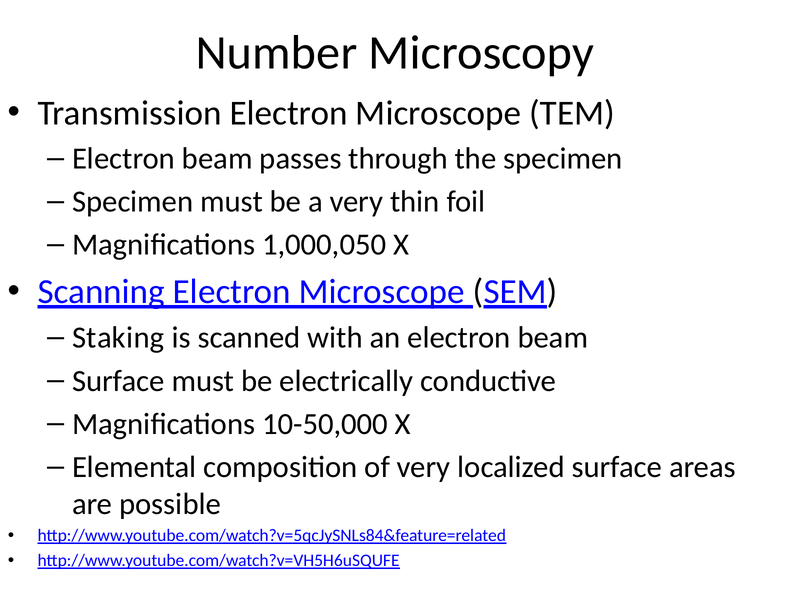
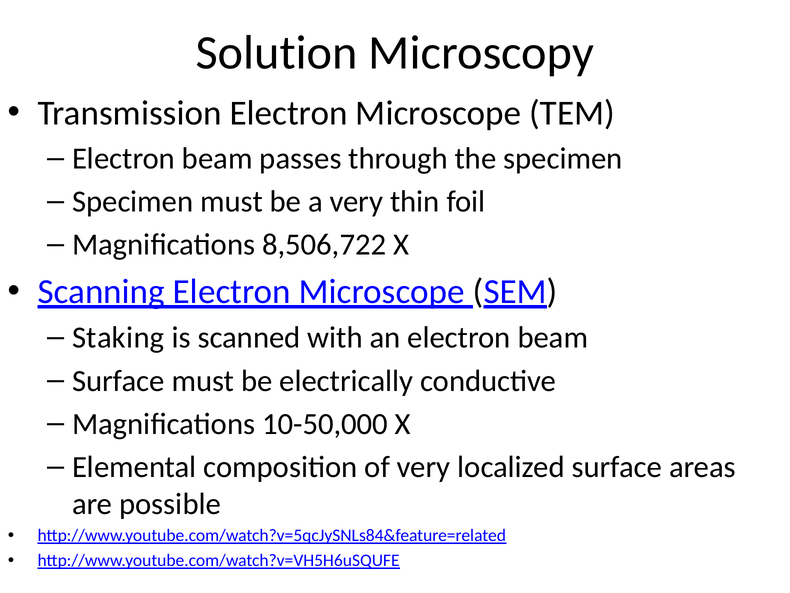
Number: Number -> Solution (276, 53)
1,000,050: 1,000,050 -> 8,506,722 (324, 245)
